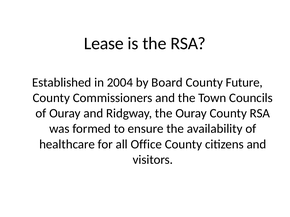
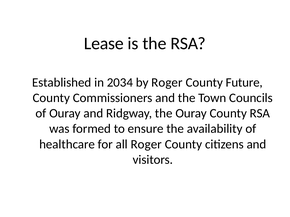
2004: 2004 -> 2034 (120, 83)
by Board: Board -> Roger (167, 83)
all Office: Office -> Roger (146, 145)
